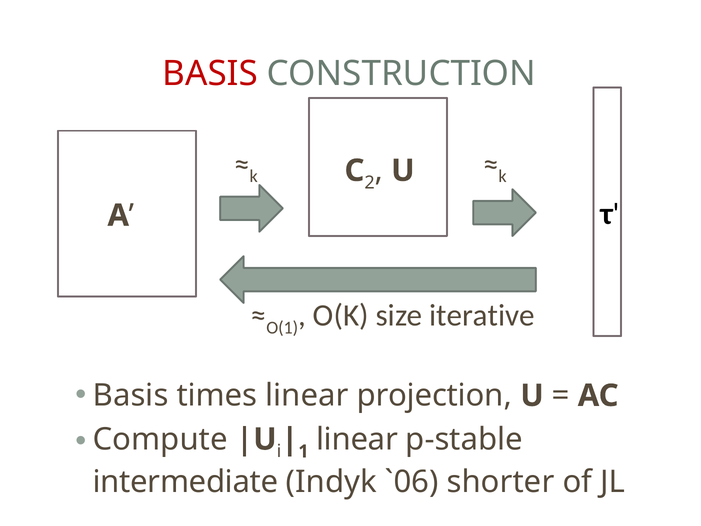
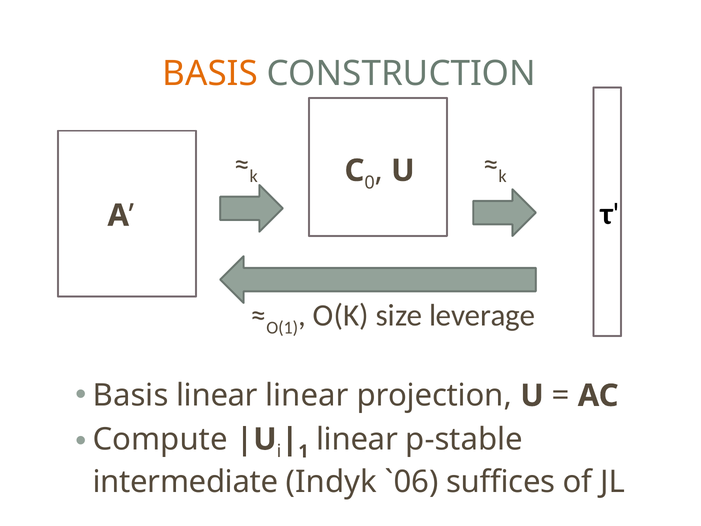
BASIS colour: red -> orange (210, 74)
2: 2 -> 0 (370, 183)
iterative: iterative -> leverage (482, 315)
Basis times: times -> linear (217, 395)
shorter: shorter -> suffices (501, 482)
